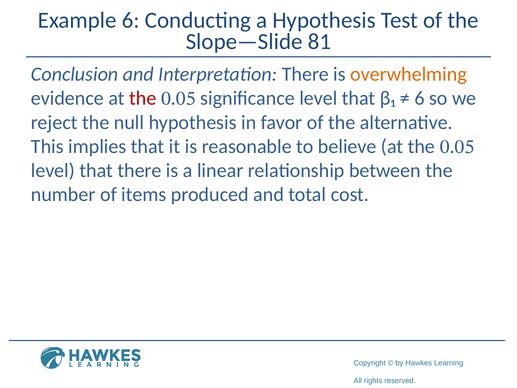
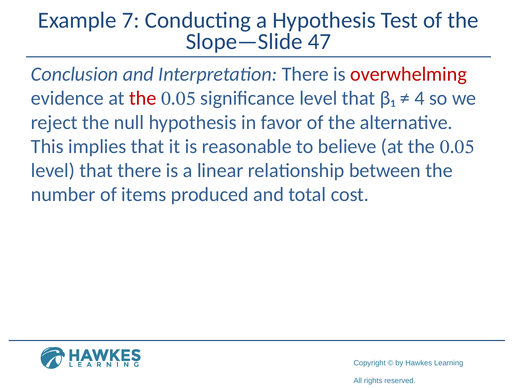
Example 6: 6 -> 7 (131, 20)
81: 81 -> 47 (319, 42)
overwhelming colour: orange -> red (409, 74)
6: 6 -> 4 (420, 98)
